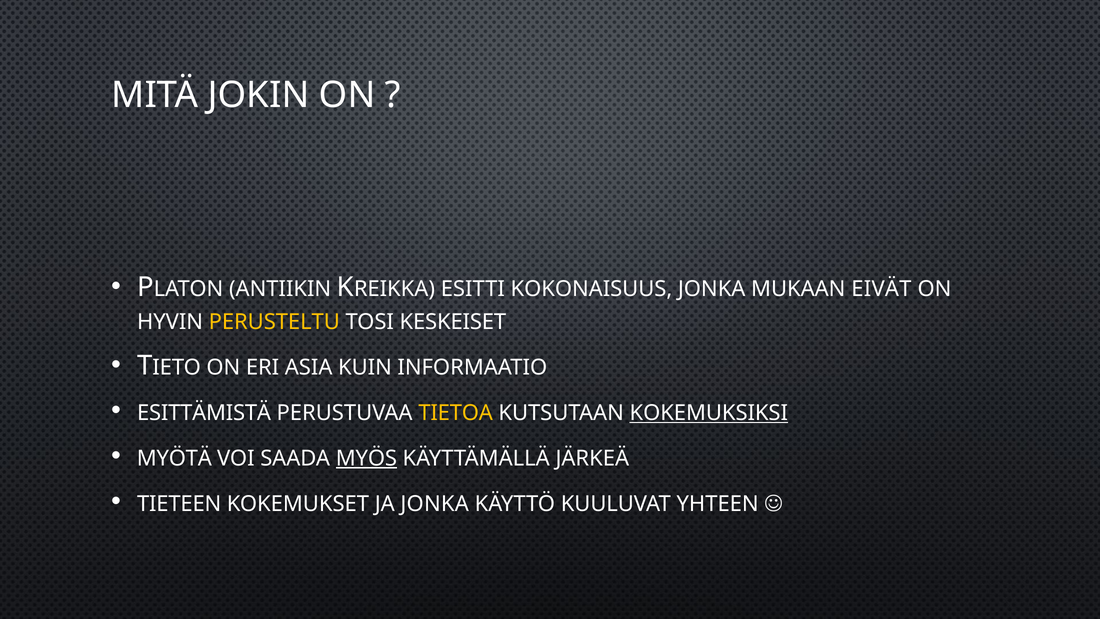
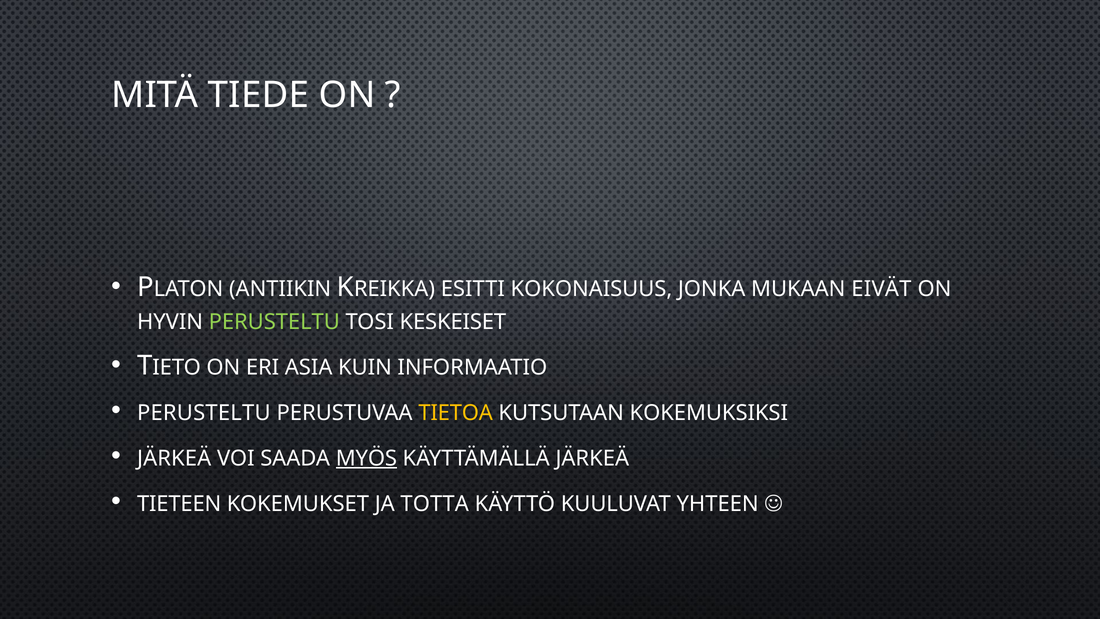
JOKIN: JOKIN -> TIEDE (258, 95)
PERUSTELTU colour: yellow -> light green (274, 322)
ESITTÄMISTÄ: ESITTÄMISTÄ -> PERUSTELTU (204, 413)
KOKEMUKSIKSI underline: present -> none (709, 413)
MYÖTÄ: MYÖTÄ -> JÄRKEÄ (174, 458)
JA JONKA: JONKA -> TOTTA (435, 504)
